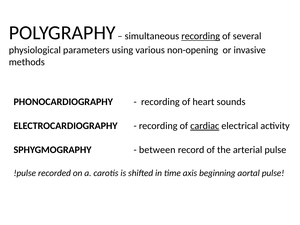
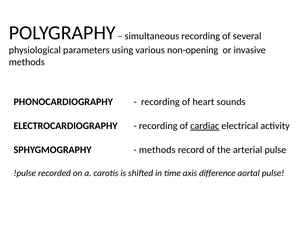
recording underline: present -> none (201, 36)
between: between -> methods (157, 150)
beginning: beginning -> difference (217, 173)
